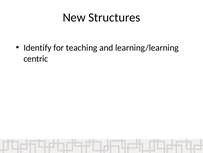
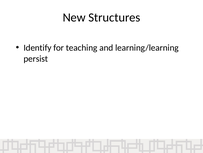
centric: centric -> persist (36, 58)
